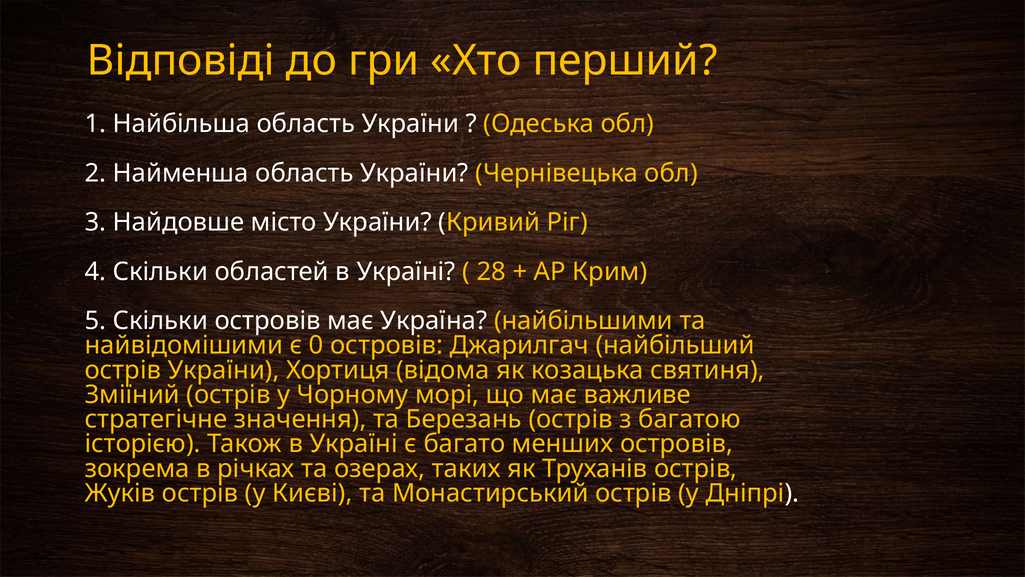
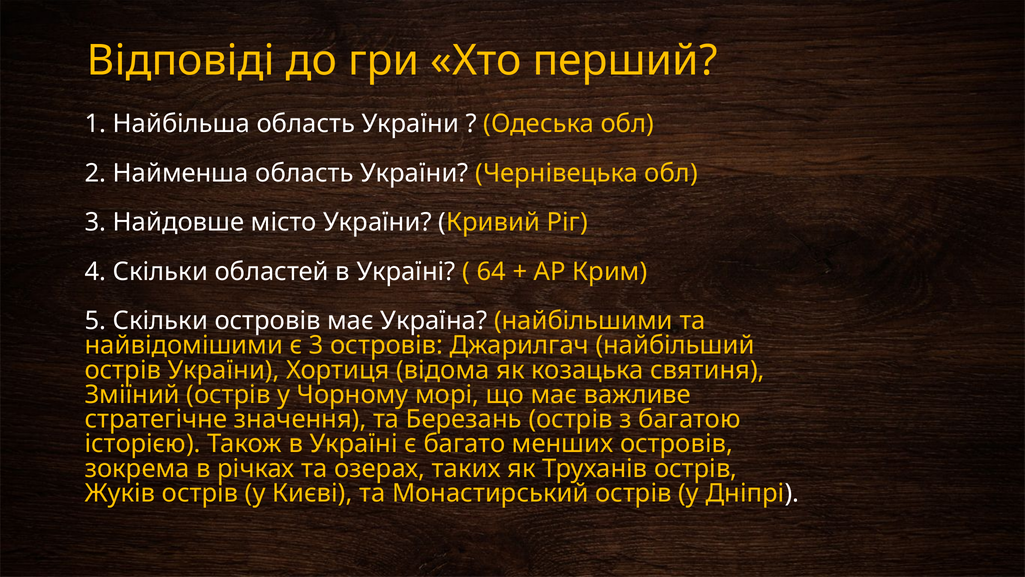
28: 28 -> 64 (491, 271)
є 0: 0 -> 3 (316, 345)
